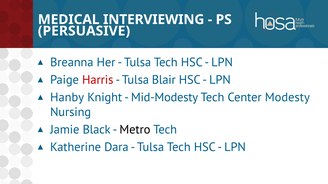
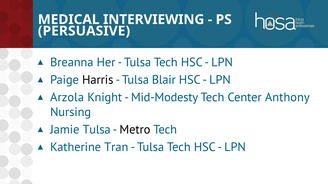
Harris colour: red -> black (98, 80)
Hanby: Hanby -> Arzola (67, 98)
Modesty: Modesty -> Anthony (287, 98)
Jamie Black: Black -> Tulsa (97, 130)
Dara: Dara -> Tran (116, 147)
